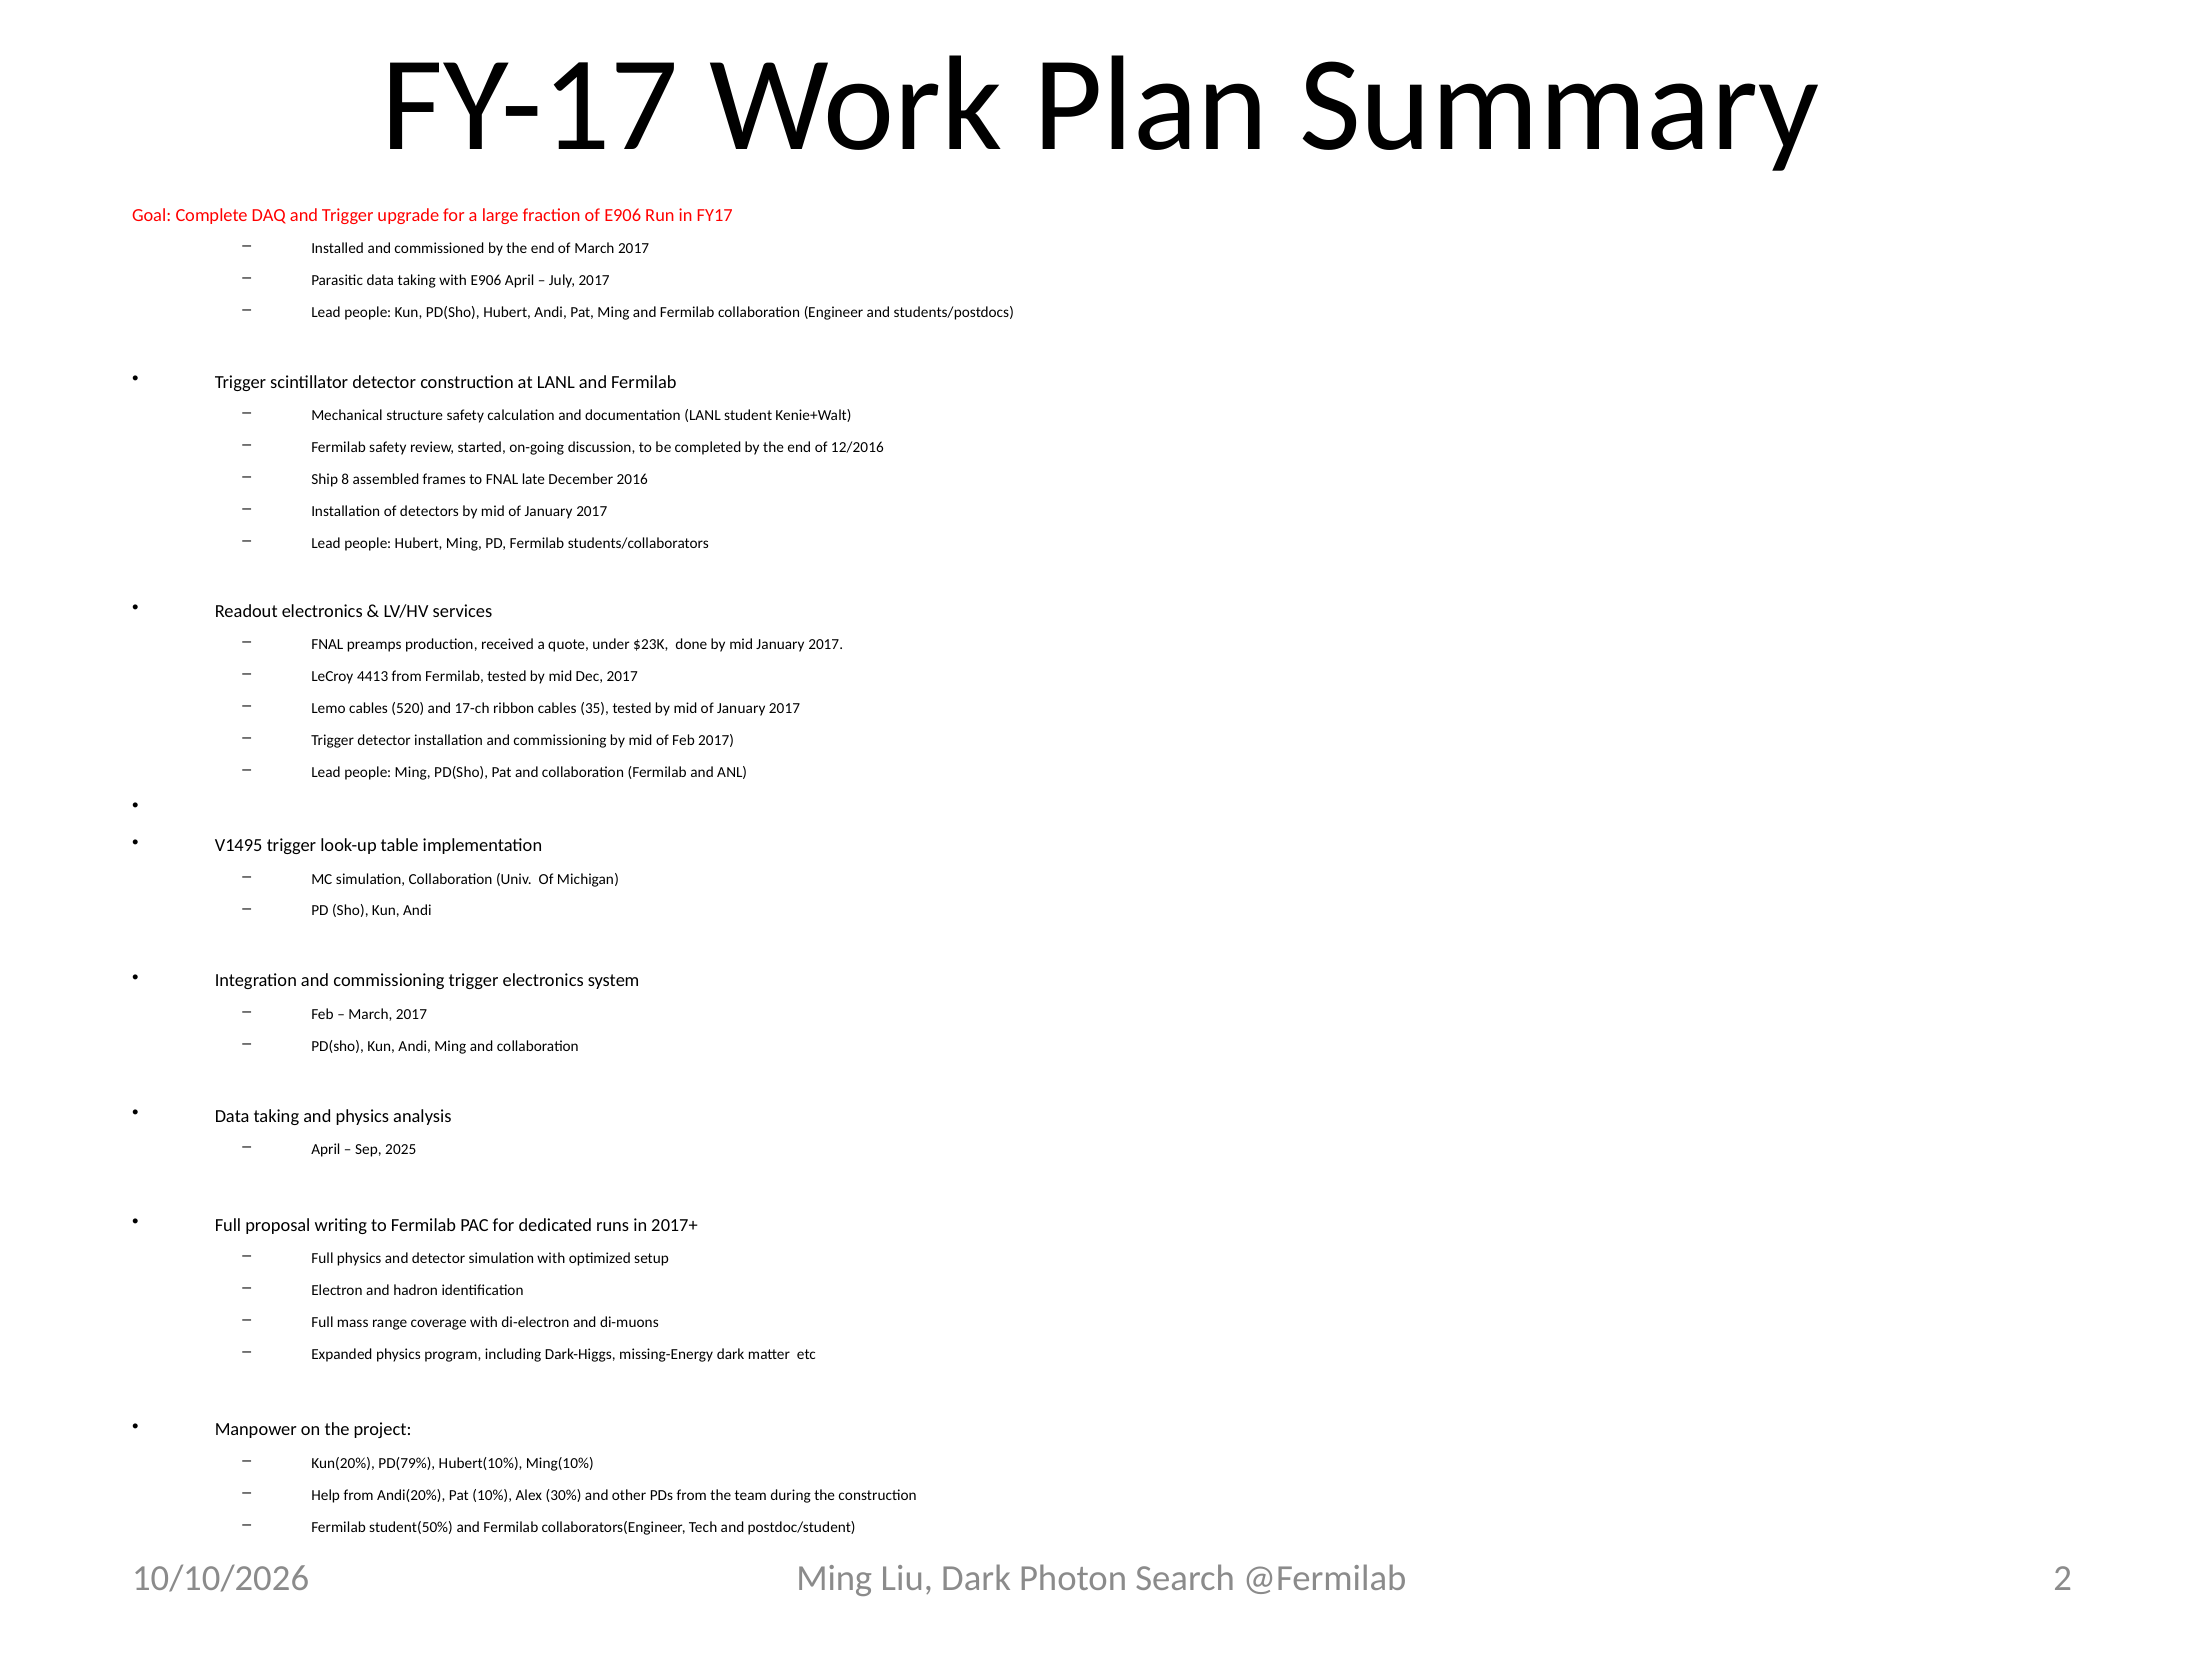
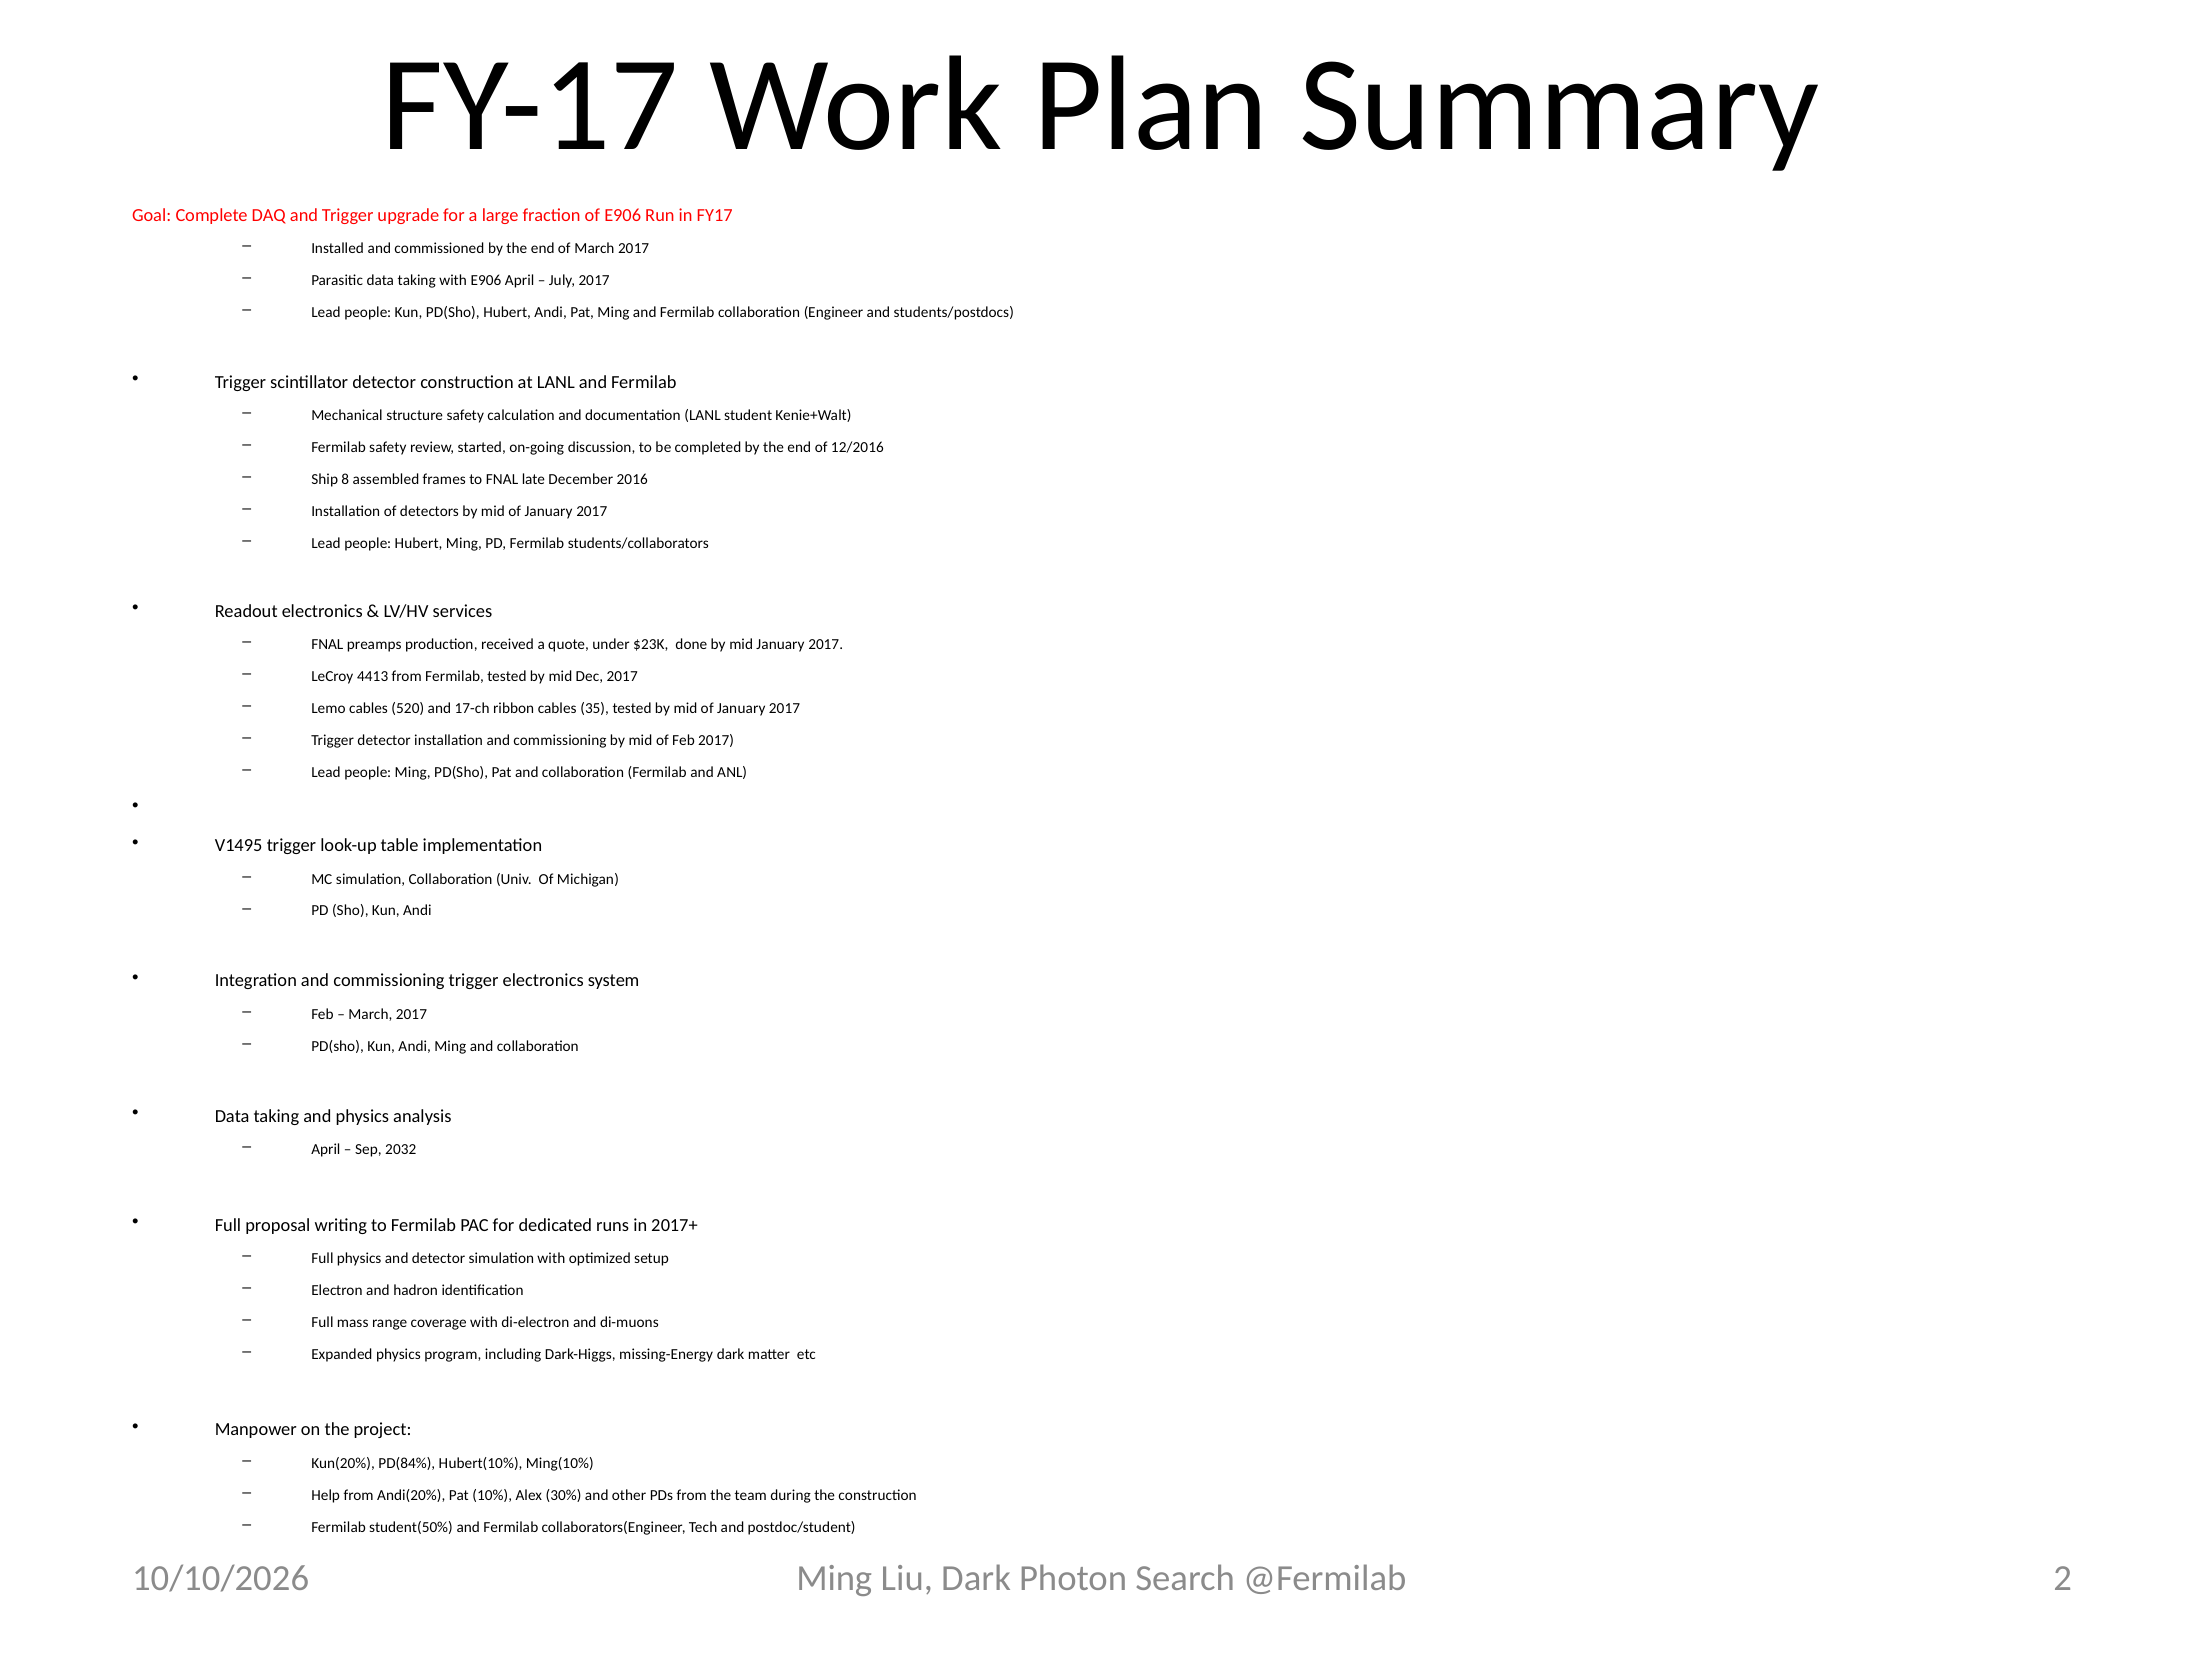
2025: 2025 -> 2032 (401, 1149)
PD(79%: PD(79% -> PD(84% (407, 1463)
